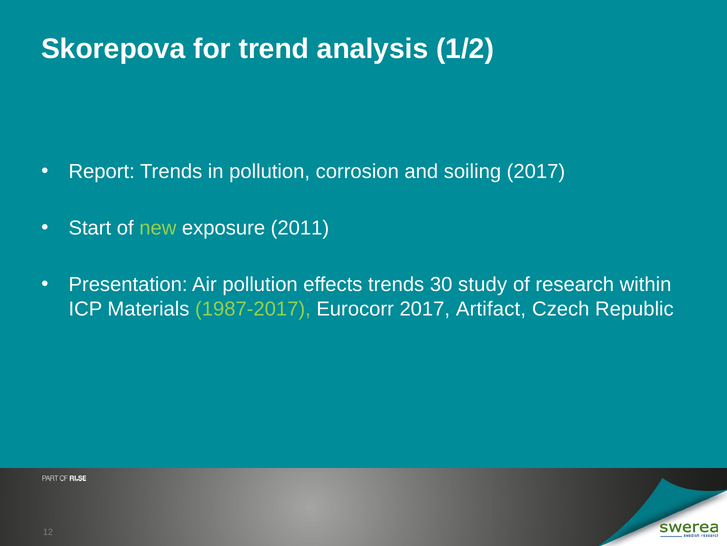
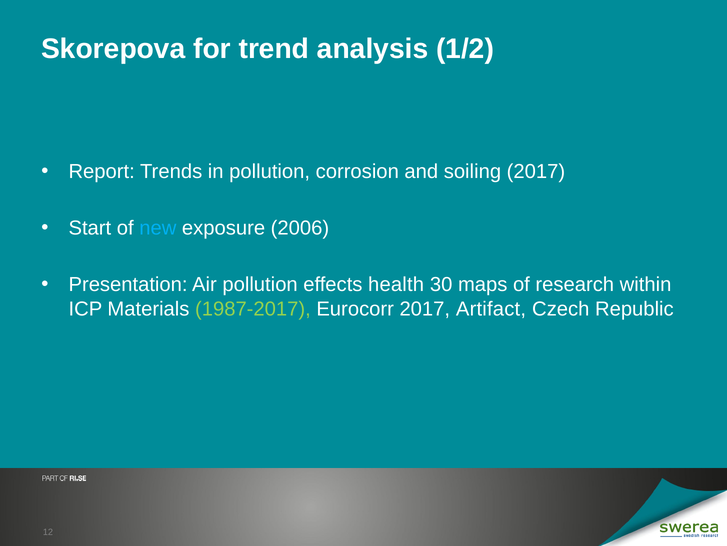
new colour: light green -> light blue (158, 228)
2011: 2011 -> 2006 (300, 228)
effects trends: trends -> health (396, 284)
study: study -> maps (483, 284)
